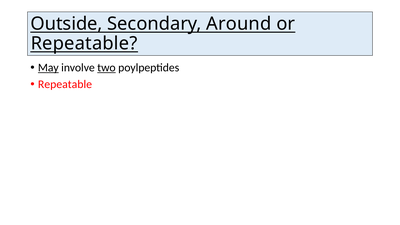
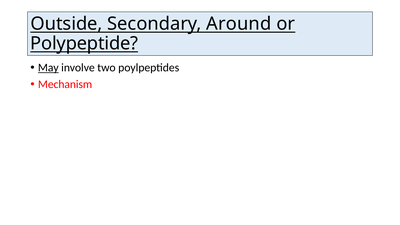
Repeatable: Repeatable -> Polypeptide (84, 43)
two underline: present -> none (106, 68)
Repeatable: Repeatable -> Mechanism (65, 84)
